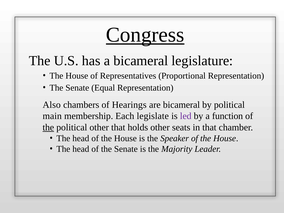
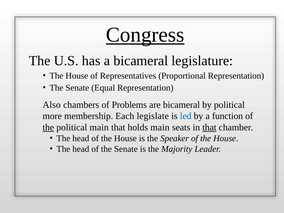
Hearings: Hearings -> Problems (129, 105)
main: main -> more (52, 116)
led colour: purple -> blue (186, 116)
political other: other -> main (99, 127)
holds other: other -> main (160, 127)
that underline: none -> present (209, 127)
